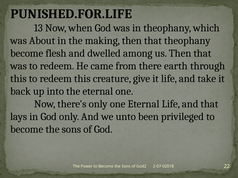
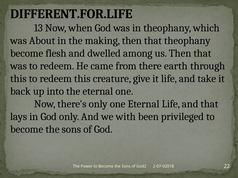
PUNISHED.FOR.LIFE: PUNISHED.FOR.LIFE -> DIFFERENT.FOR.LIFE (71, 14)
unto: unto -> with (126, 117)
